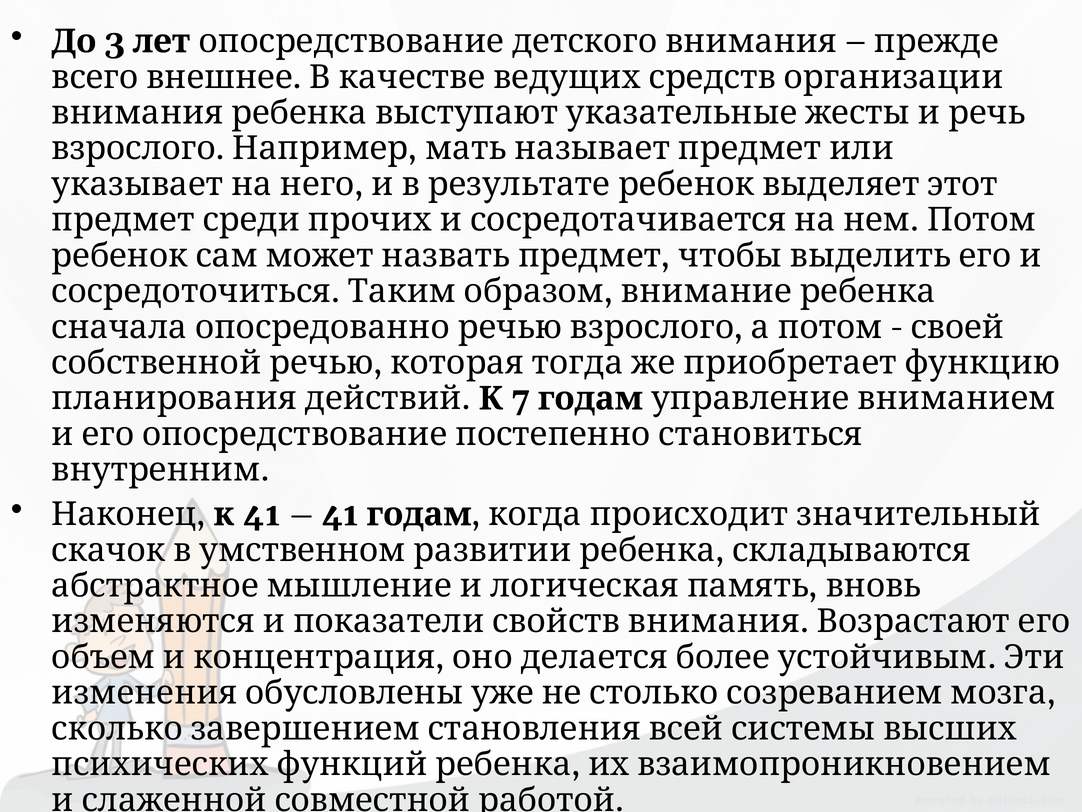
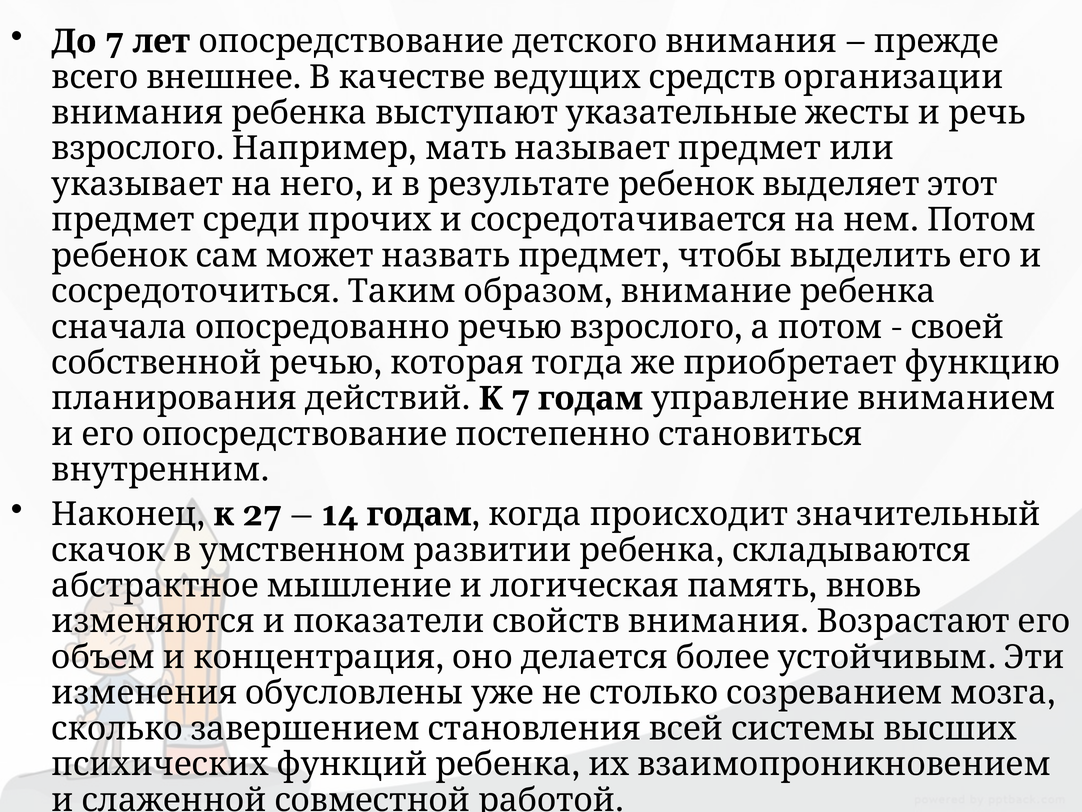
3: 3 -> 7 (114, 41)
Наконец 41: 41 -> 27 (262, 514)
41: 41 -> 14 (340, 514)
